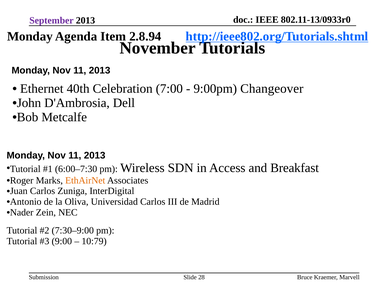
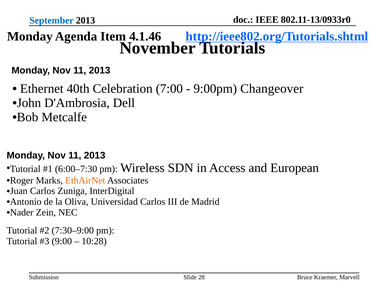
September colour: purple -> blue (51, 21)
2.8.94: 2.8.94 -> 4.1.46 (145, 36)
Breakfast: Breakfast -> European (295, 168)
10:79: 10:79 -> 10:28 (94, 241)
